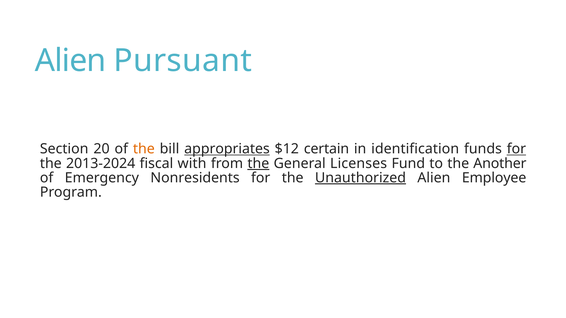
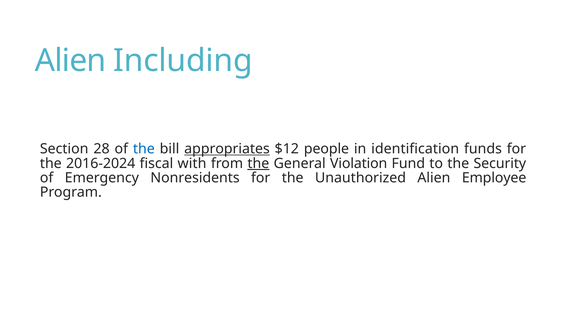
Pursuant: Pursuant -> Including (183, 61)
20: 20 -> 28 (102, 149)
the colour: orange -> blue (144, 149)
certain: certain -> people (326, 149)
for underline: present -> none (516, 149)
2013-2024: 2013-2024 -> 2016-2024 (101, 164)
Licenses: Licenses -> Violation (359, 164)
Another: Another -> Security (500, 164)
Unauthorized underline: present -> none (360, 178)
